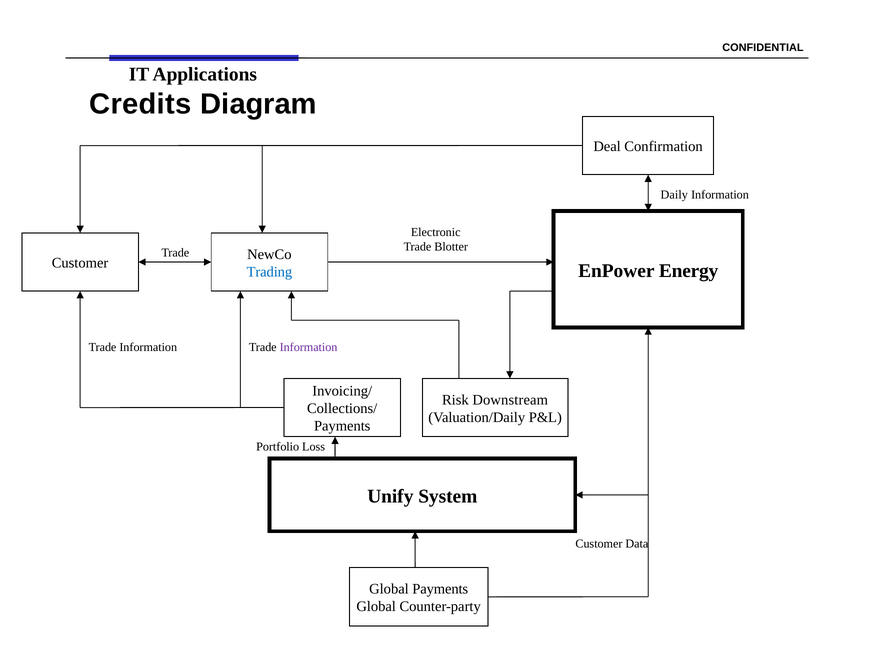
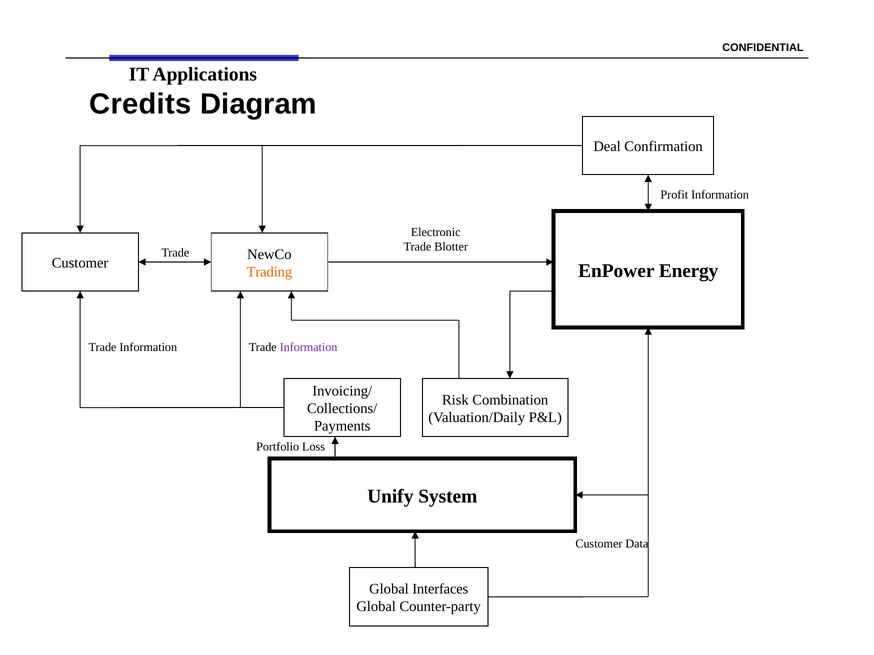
Daily: Daily -> Profit (674, 195)
Trading colour: blue -> orange (269, 272)
Downstream: Downstream -> Combination (510, 400)
Global Payments: Payments -> Interfaces (440, 589)
